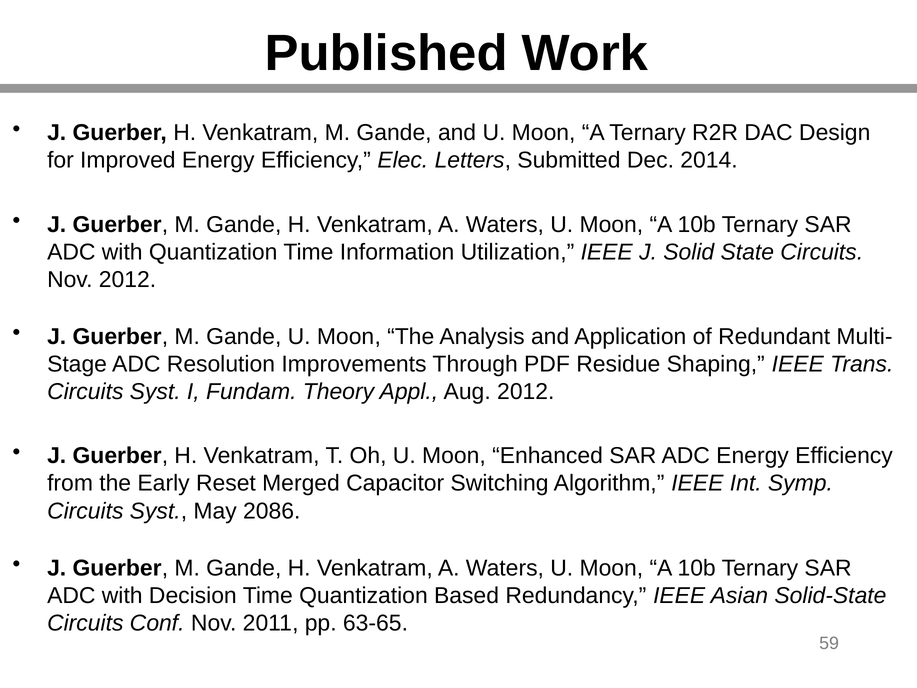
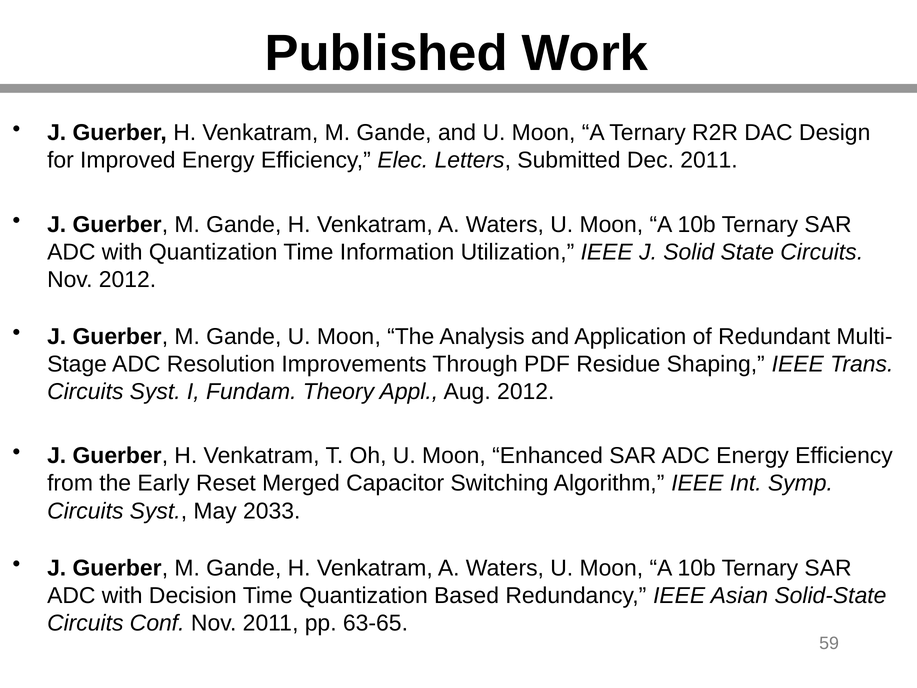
Dec 2014: 2014 -> 2011 (709, 160)
2086: 2086 -> 2033 (272, 511)
